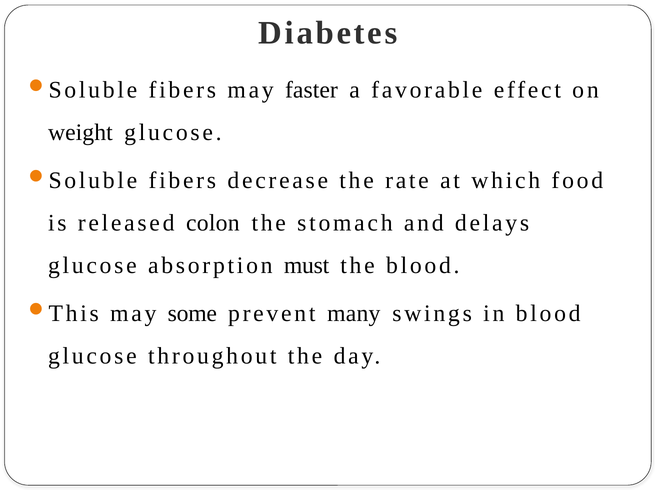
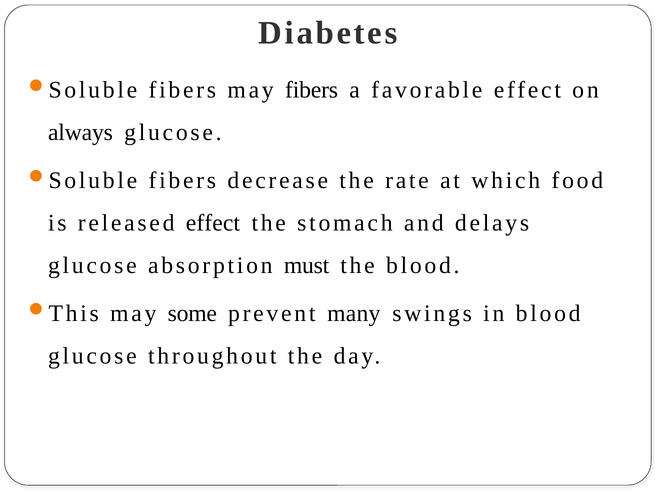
may faster: faster -> fibers (312, 90)
weight: weight -> always (80, 132)
released colon: colon -> effect (213, 223)
